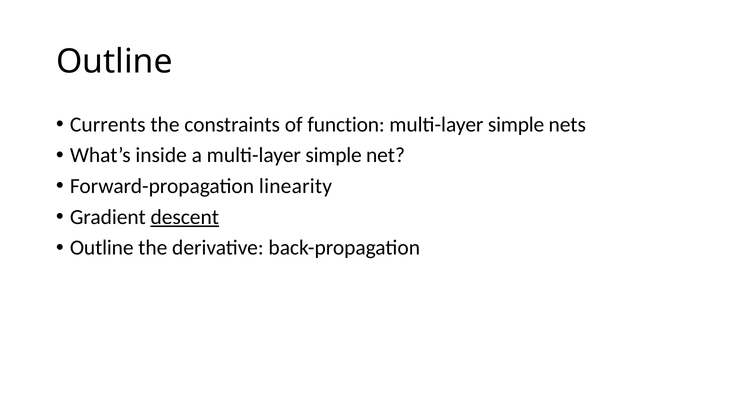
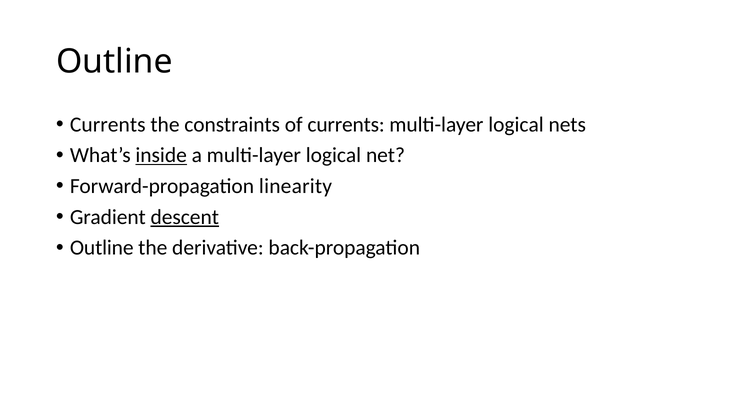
of function: function -> currents (346, 124)
simple: simple -> logical (516, 124)
inside underline: none -> present (161, 155)
a multi-layer simple: simple -> logical (333, 155)
